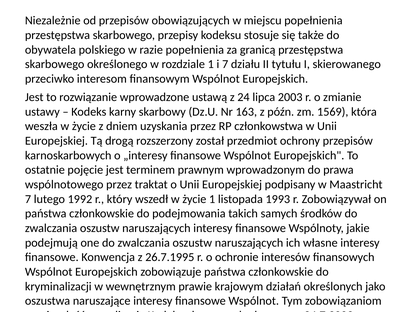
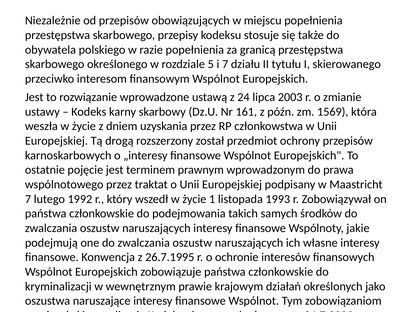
rozdziale 1: 1 -> 5 (211, 64)
163: 163 -> 161 (246, 112)
